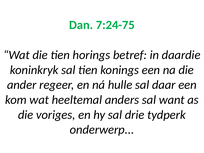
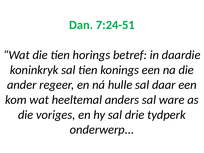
7:24-75: 7:24-75 -> 7:24-51 (115, 25)
want: want -> ware (172, 100)
